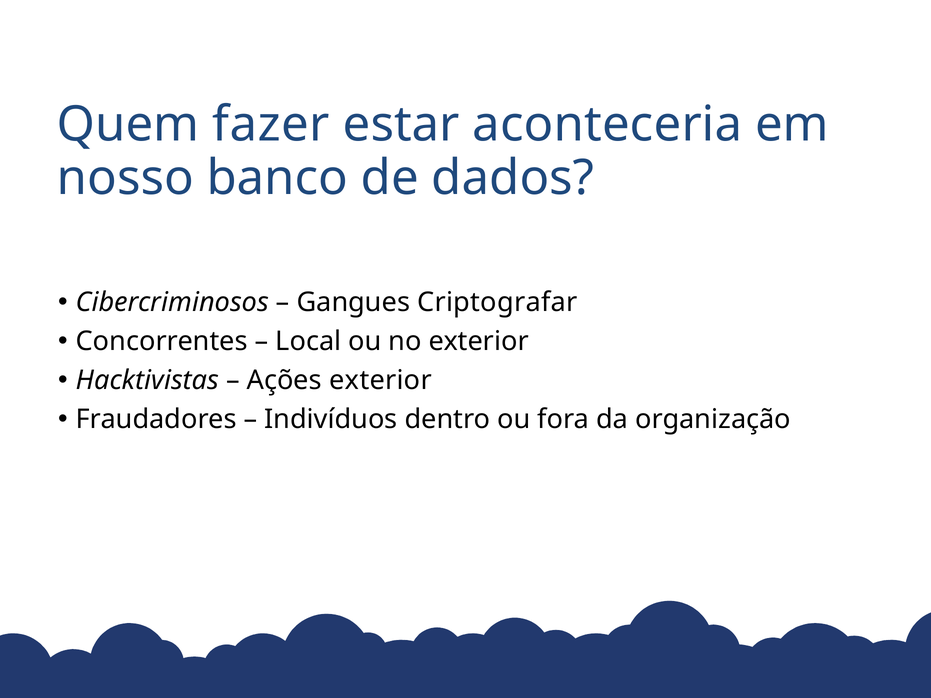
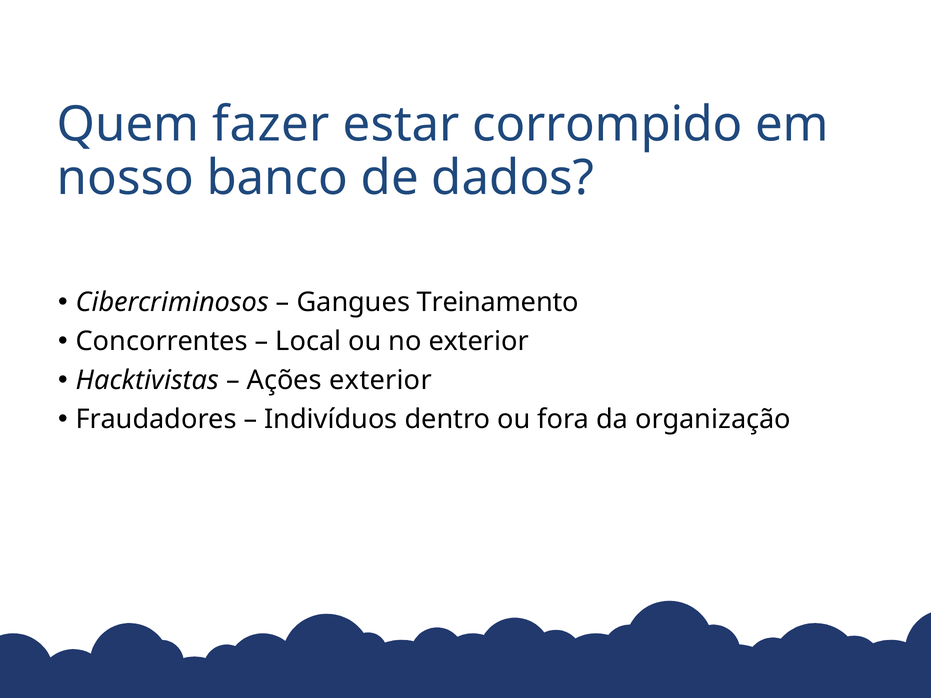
aconteceria: aconteceria -> corrompido (608, 125)
Criptografar: Criptografar -> Treinamento (498, 302)
